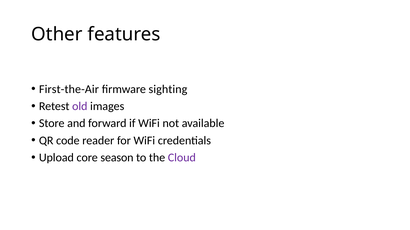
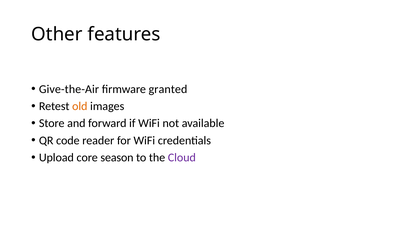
First-the-Air: First-the-Air -> Give-the-Air (69, 89)
sighting: sighting -> granted (168, 89)
old colour: purple -> orange (80, 107)
